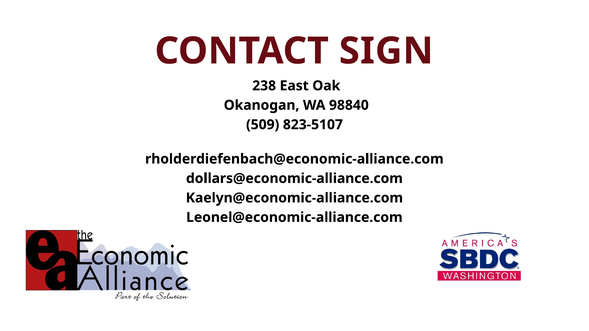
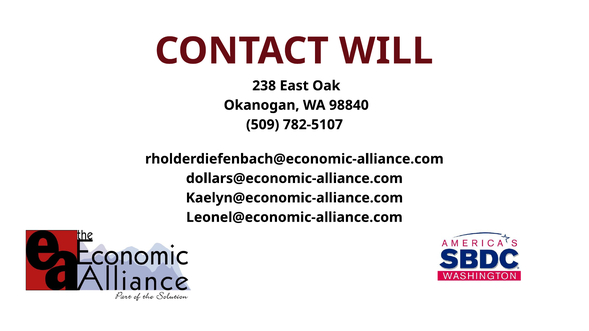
SIGN: SIGN -> WILL (386, 51)
823-5107: 823-5107 -> 782-5107 (313, 125)
